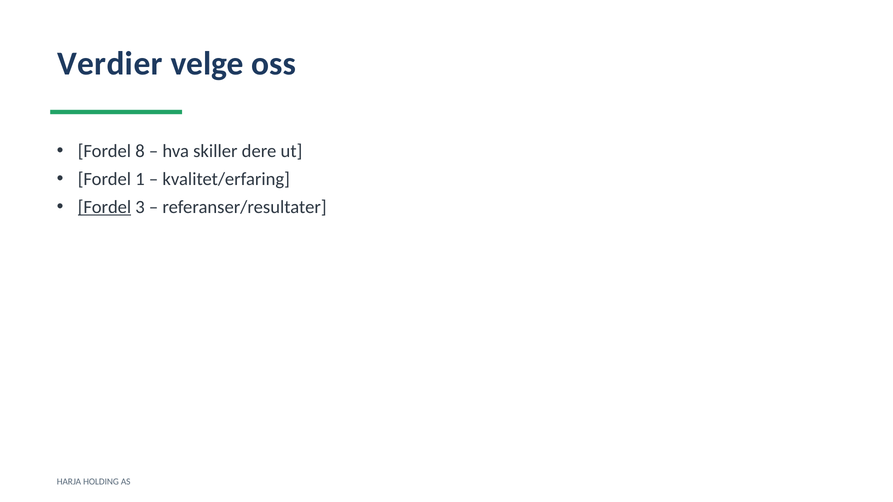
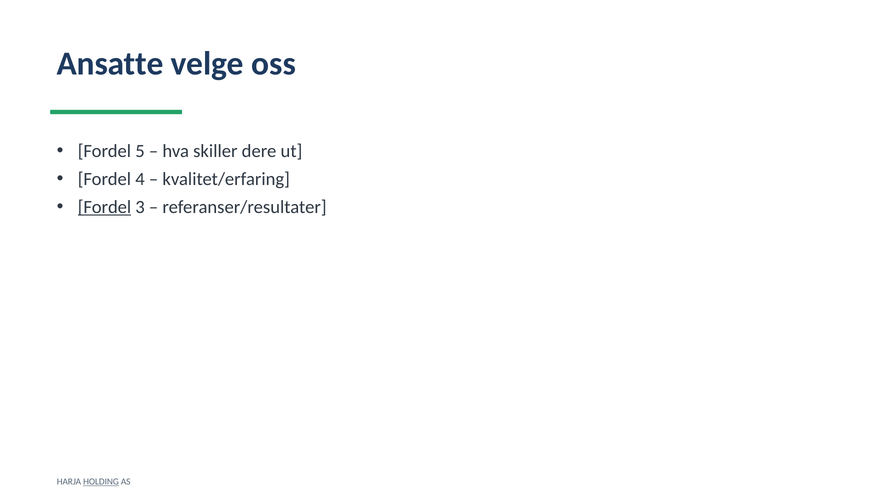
Verdier: Verdier -> Ansatte (110, 64)
8: 8 -> 5 (140, 151)
1: 1 -> 4 (140, 179)
HOLDING underline: none -> present (101, 482)
